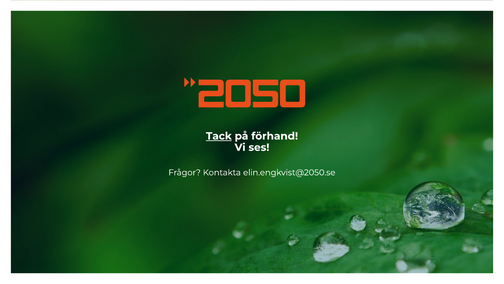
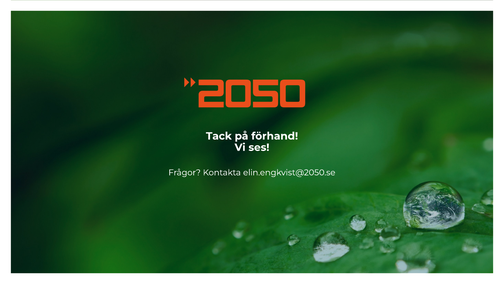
Tack underline: present -> none (219, 136)
